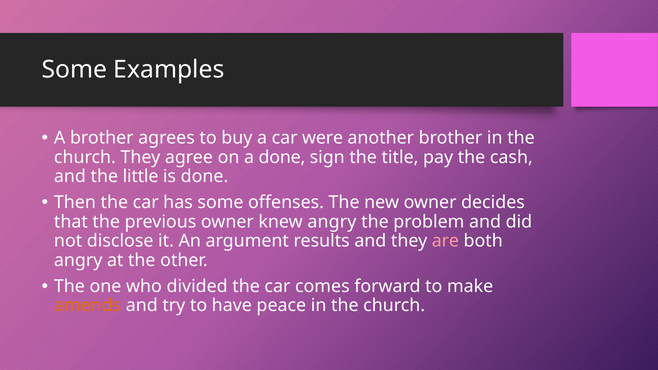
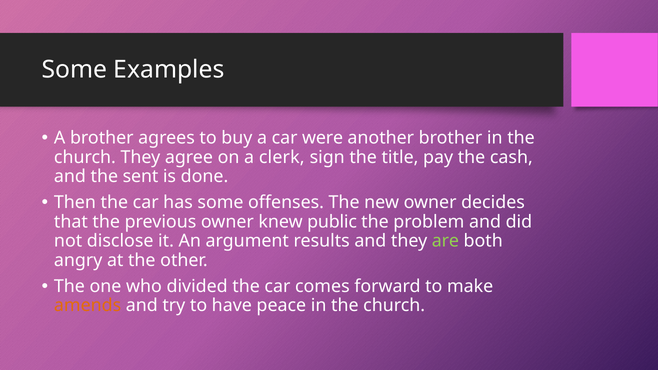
a done: done -> clerk (282, 157)
little: little -> sent (141, 177)
knew angry: angry -> public (332, 222)
are colour: pink -> light green (445, 241)
